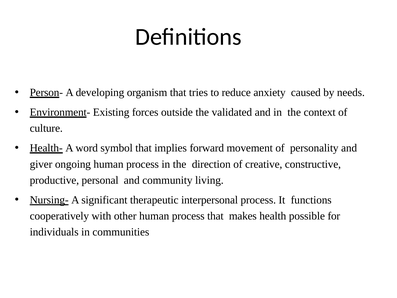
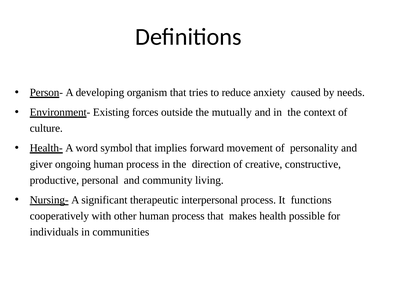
validated: validated -> mutually (232, 112)
